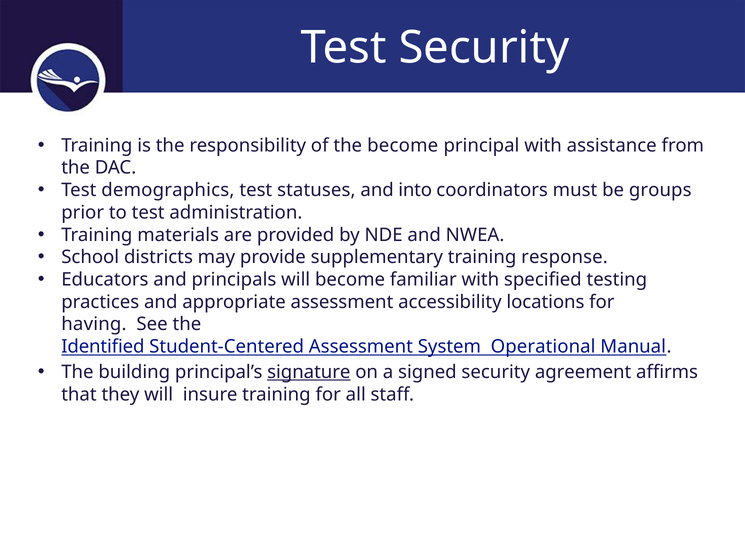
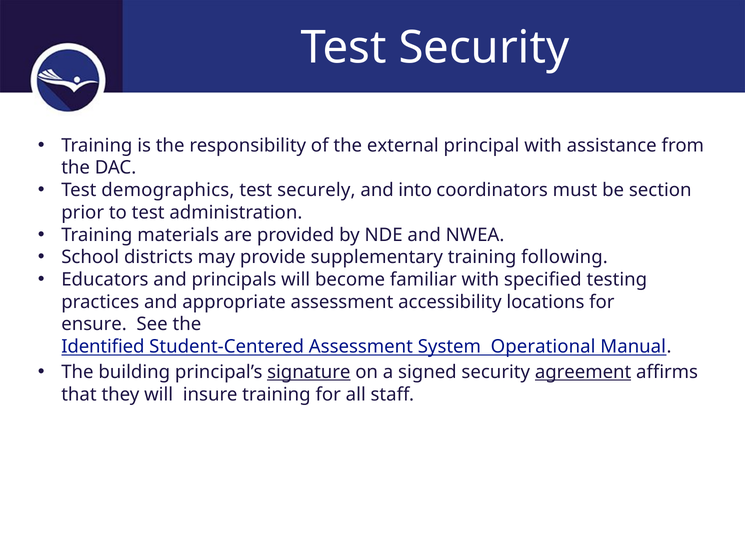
the become: become -> external (403, 145)
statuses: statuses -> securely (316, 190)
groups: groups -> section (660, 190)
response: response -> following (565, 257)
having: having -> ensure (94, 324)
agreement underline: none -> present (583, 372)
